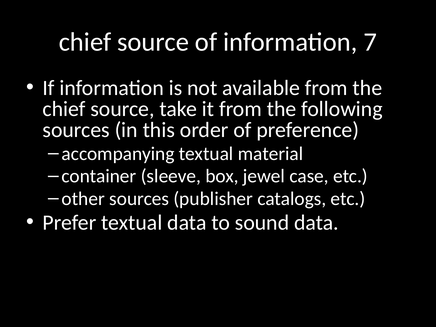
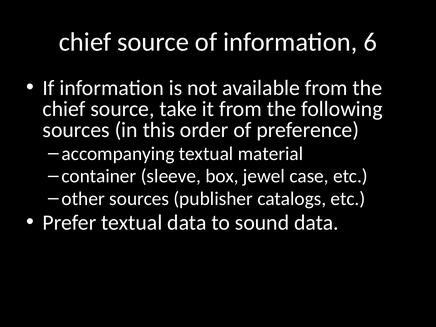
7: 7 -> 6 (370, 42)
